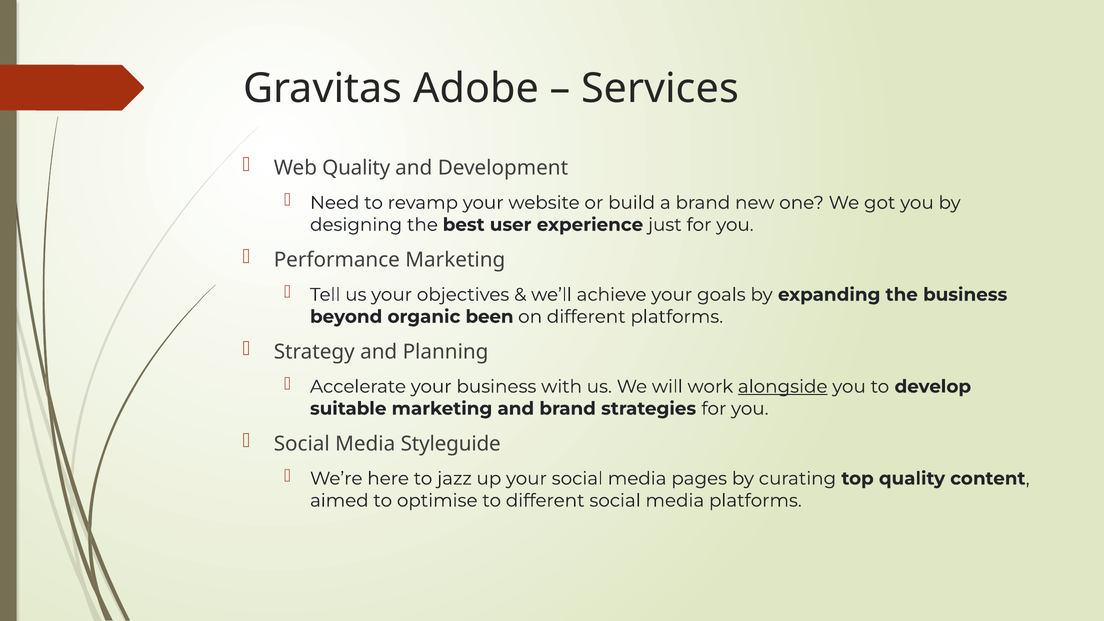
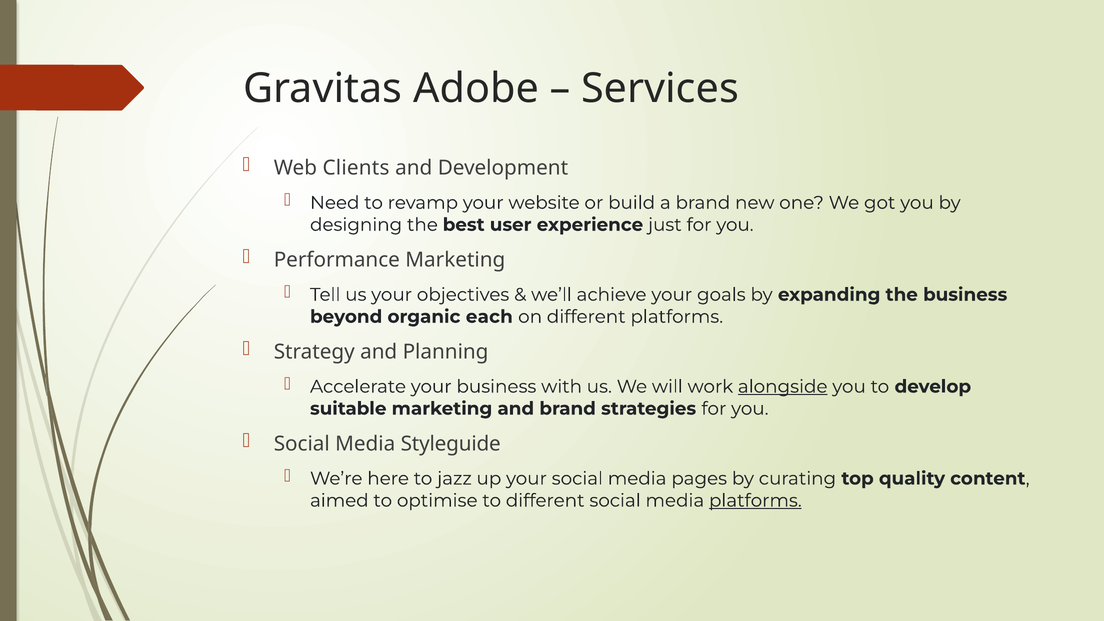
Web Quality: Quality -> Clients (356, 168)
been: been -> each (489, 317)
platforms underline: none -> present (755, 501)
